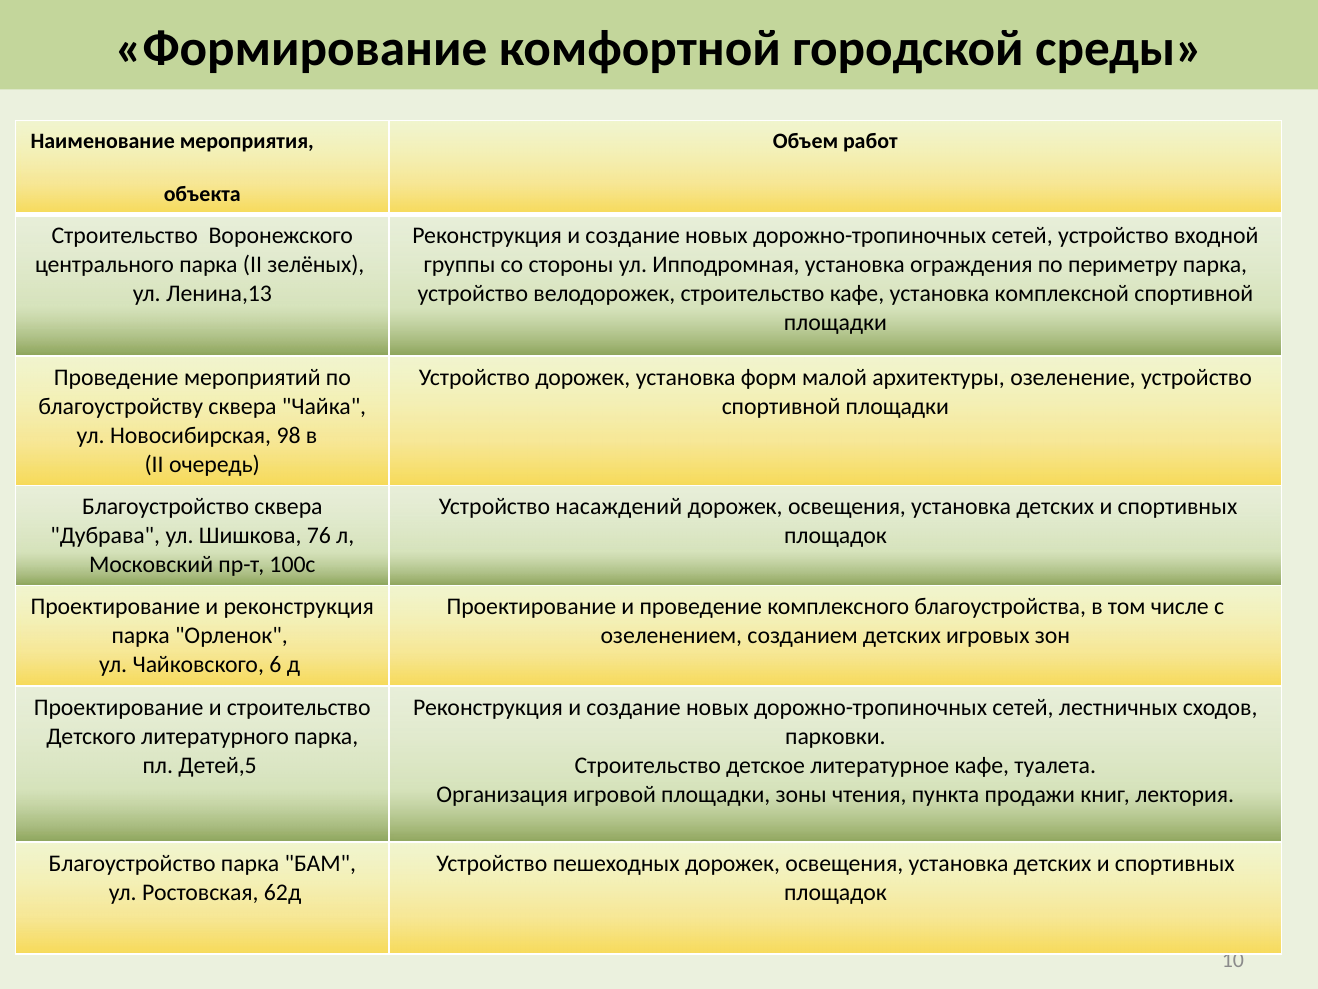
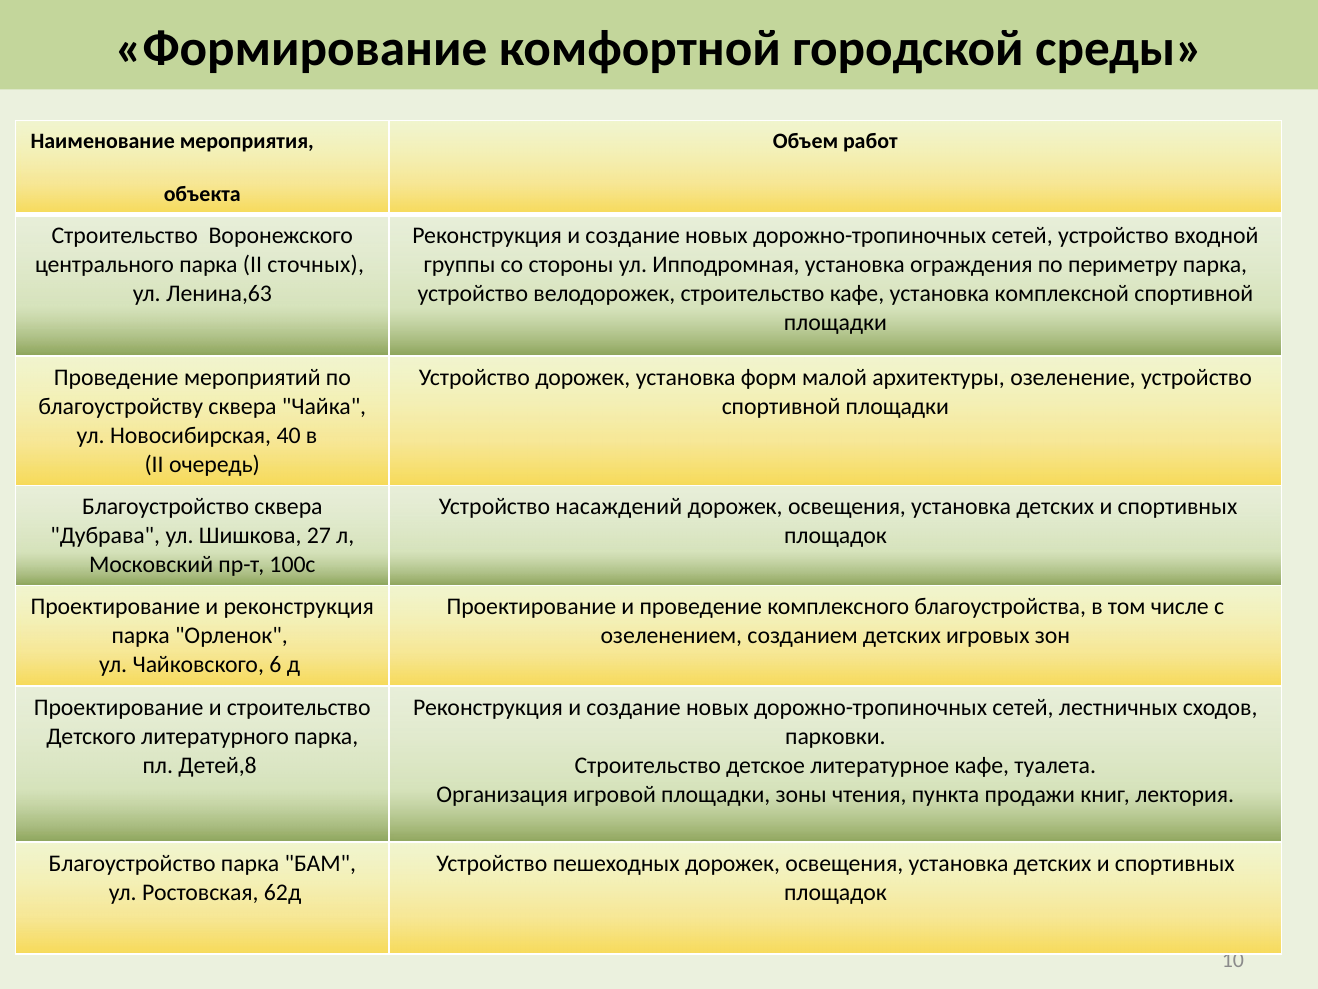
зелёных: зелёных -> сточных (316, 265)
Ленина,13: Ленина,13 -> Ленина,63 (219, 294)
98: 98 -> 40 (289, 435)
76: 76 -> 27 (319, 535)
Детей,5: Детей,5 -> Детей,8 (218, 765)
